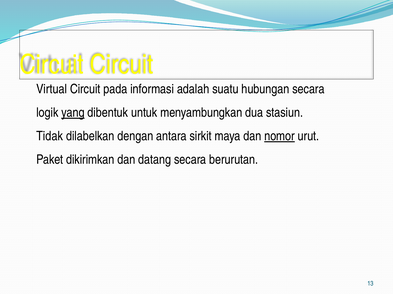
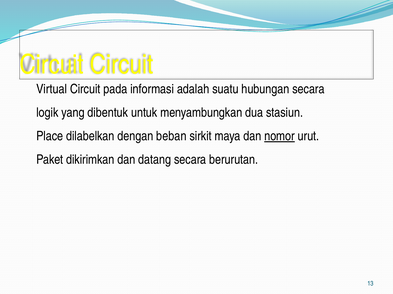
yang underline: present -> none (73, 113)
Tidak: Tidak -> Place (50, 136)
antara: antara -> beban (171, 136)
